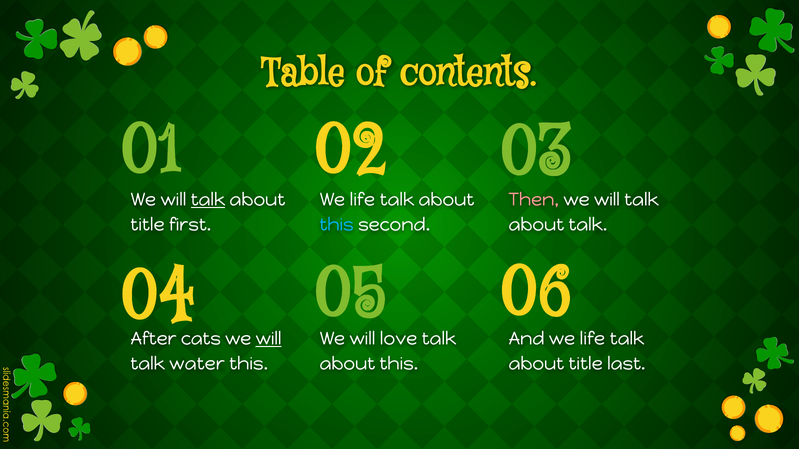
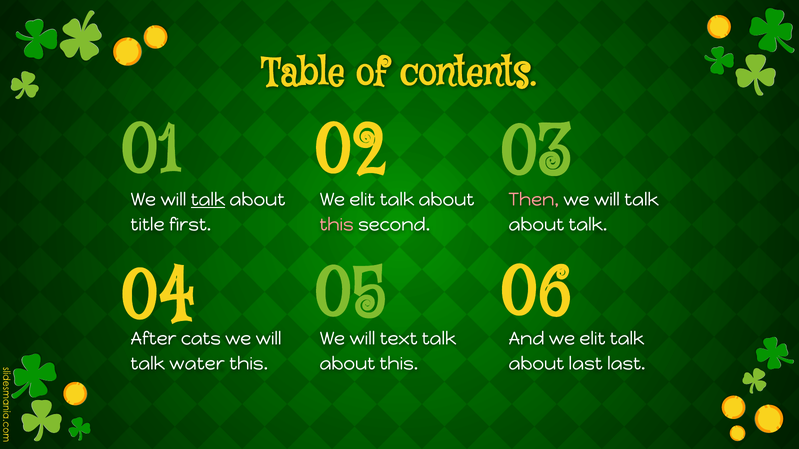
life: life -> elit (362, 200)
this colour: light blue -> pink (337, 225)
will underline: present -> none (269, 339)
love: love -> text (399, 339)
And we life: life -> elit (592, 339)
title: title -> last (586, 364)
